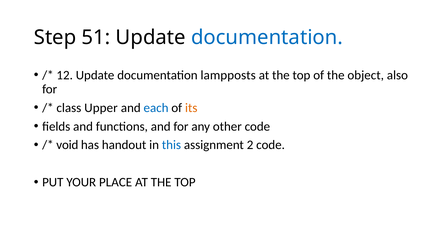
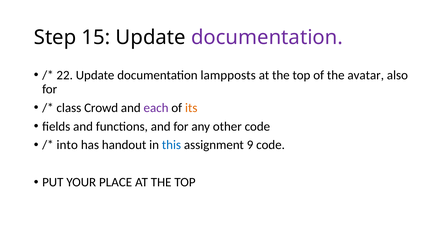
51: 51 -> 15 (96, 37)
documentation colour: blue -> purple (267, 37)
12: 12 -> 22 (65, 75)
object: object -> avatar (366, 75)
Upper: Upper -> Crowd (101, 108)
each colour: blue -> purple (156, 108)
void: void -> into (67, 145)
2: 2 -> 9 (250, 145)
